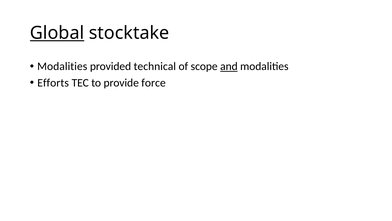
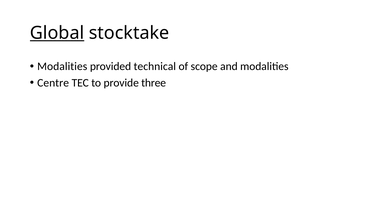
and underline: present -> none (229, 66)
Efforts: Efforts -> Centre (53, 83)
force: force -> three (154, 83)
